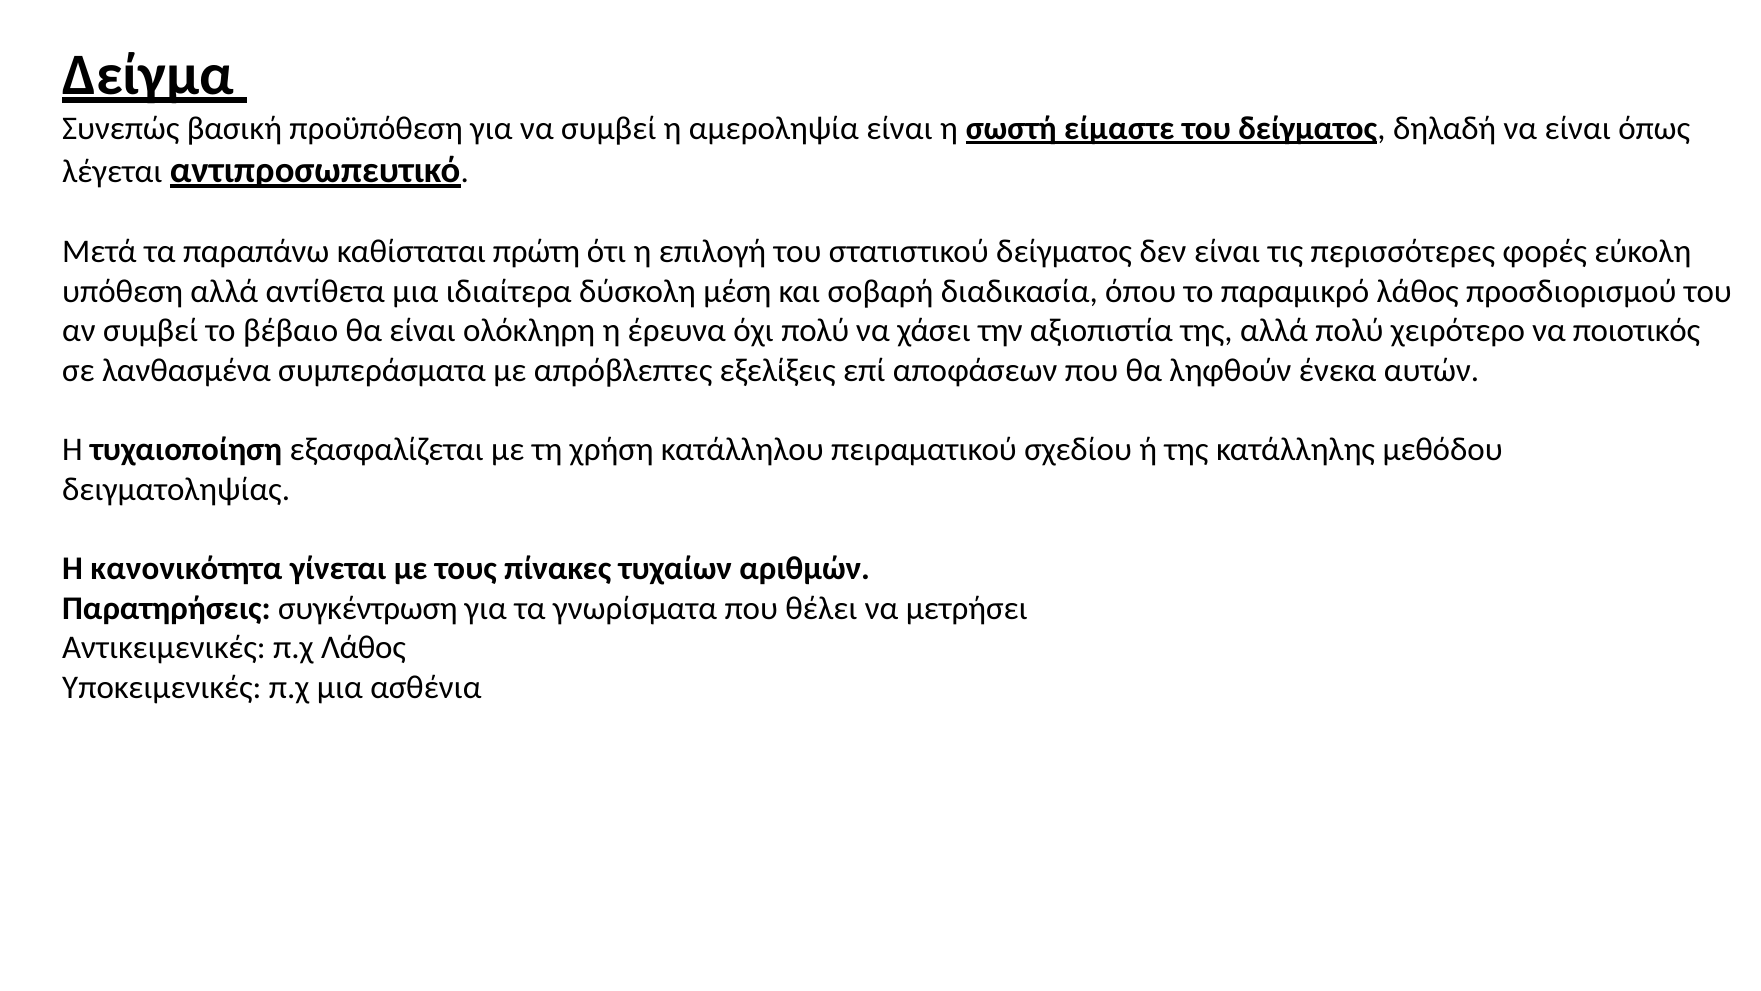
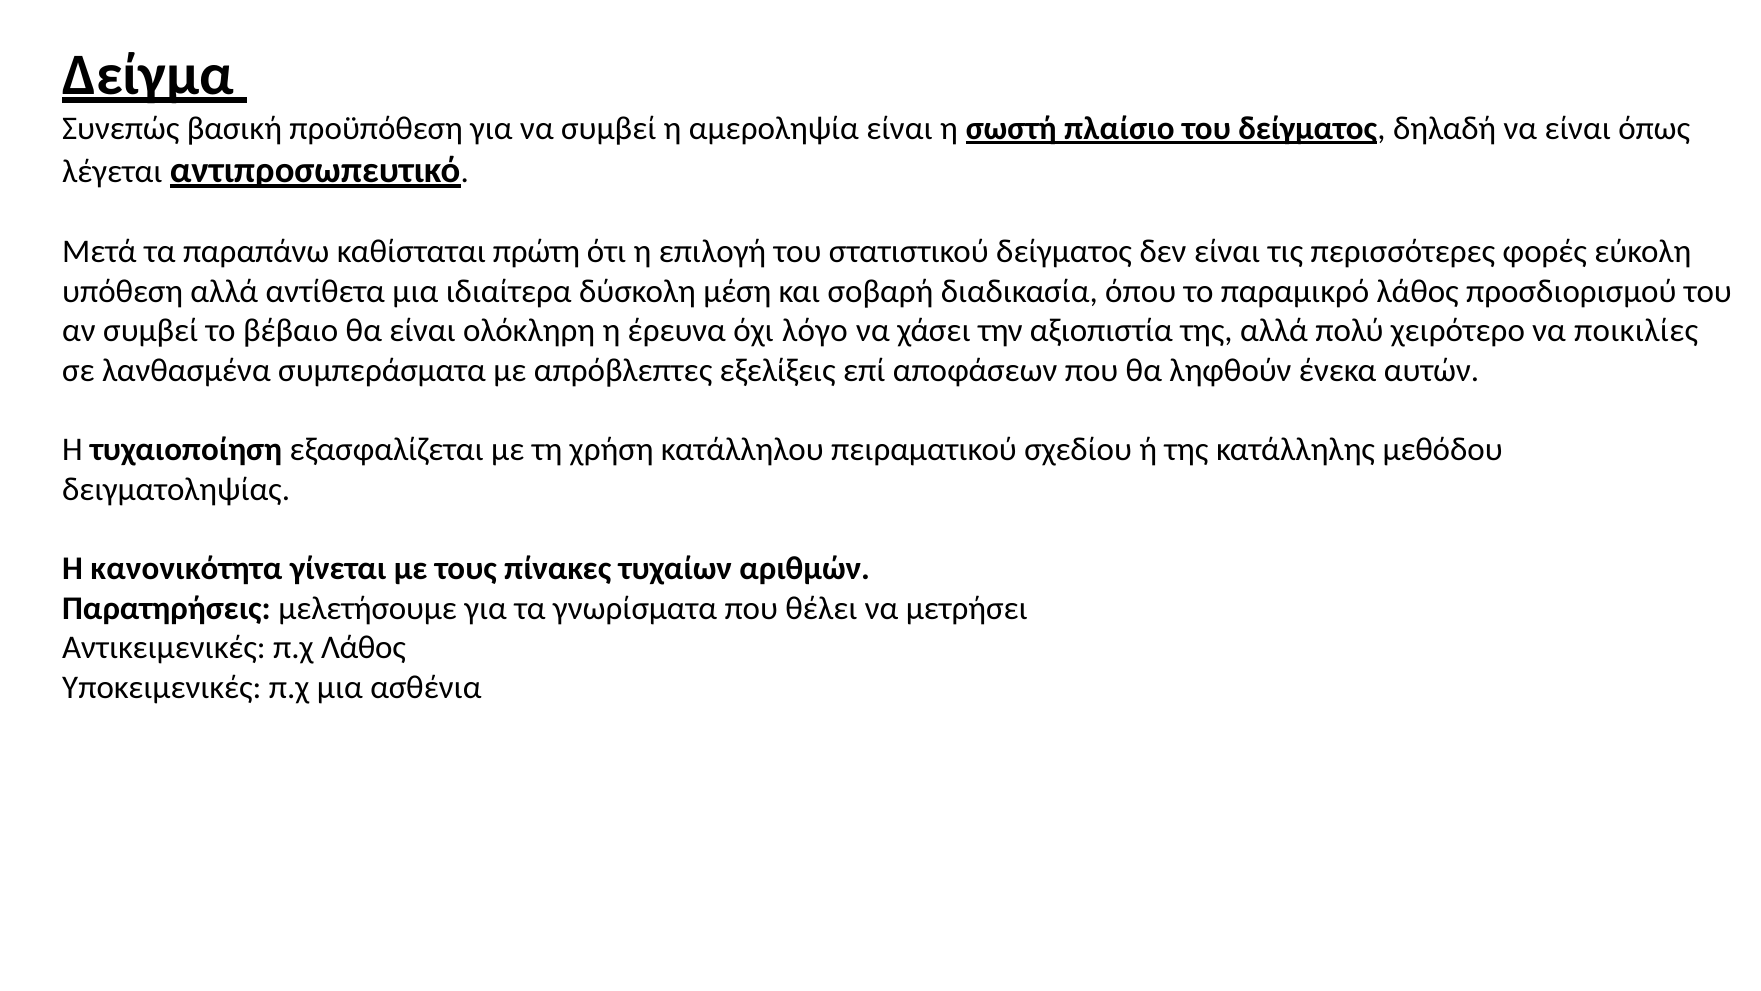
είμαστε: είμαστε -> πλαίσιο (1119, 128)
όχι πολύ: πολύ -> λόγο (815, 331)
ποιοτικός: ποιοτικός -> ποικιλίες (1636, 331)
συγκέντρωση: συγκέντρωση -> μελετήσουμε (368, 608)
